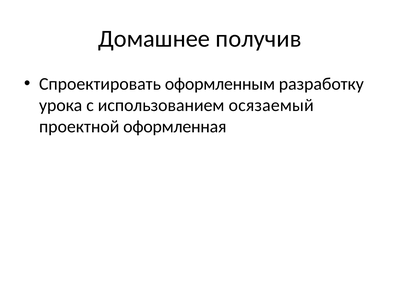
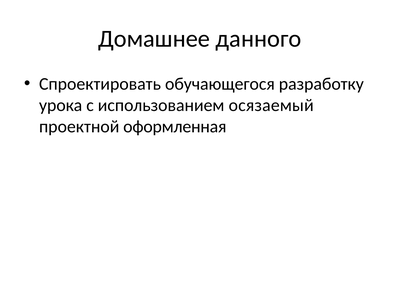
получив: получив -> данного (259, 39)
оформленным: оформленным -> обучающегося (220, 84)
